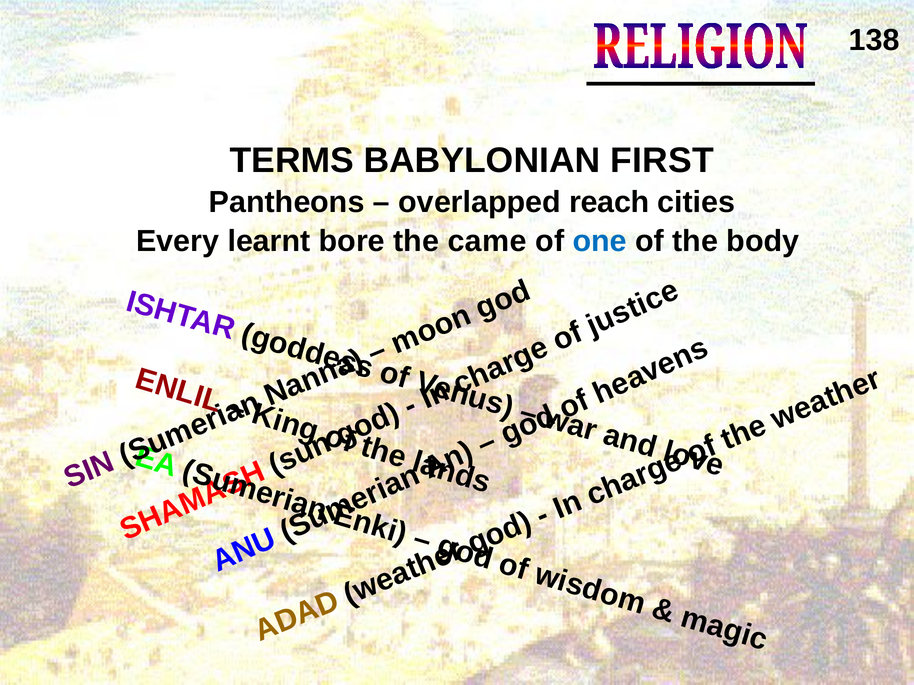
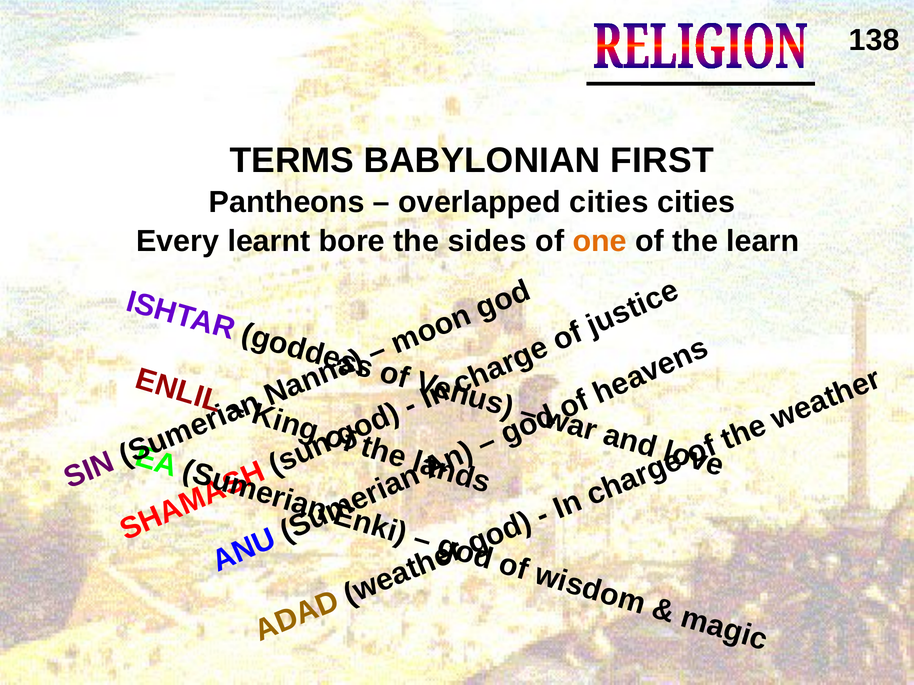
overlapped reach: reach -> cities (609, 202)
came: came -> sides (487, 241)
one colour: blue -> orange (600, 241)
body: body -> learn (763, 241)
